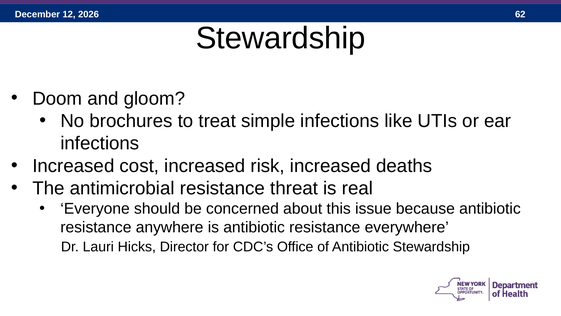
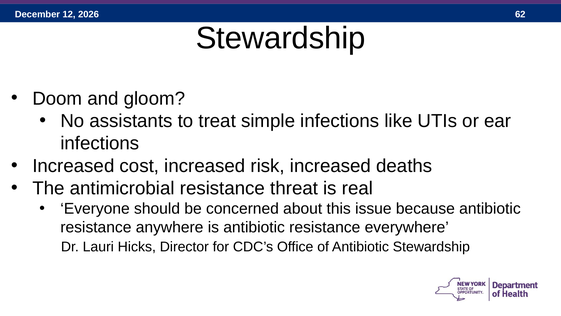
brochures: brochures -> assistants (131, 121)
